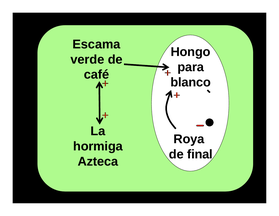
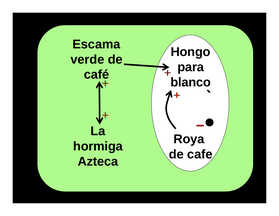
final: final -> cafe (200, 154)
